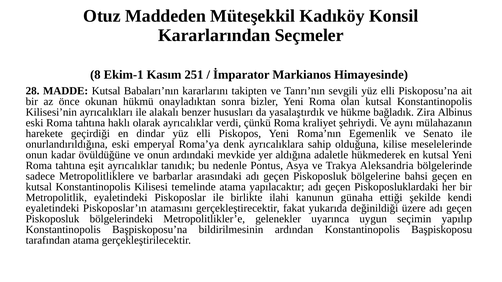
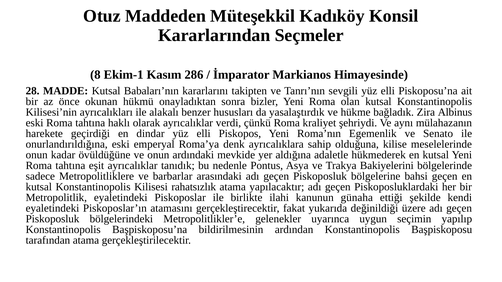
251: 251 -> 286 (194, 75)
Aleksandria: Aleksandria -> Bakiyelerini (387, 166)
temelinde: temelinde -> rahatsızlık (194, 187)
